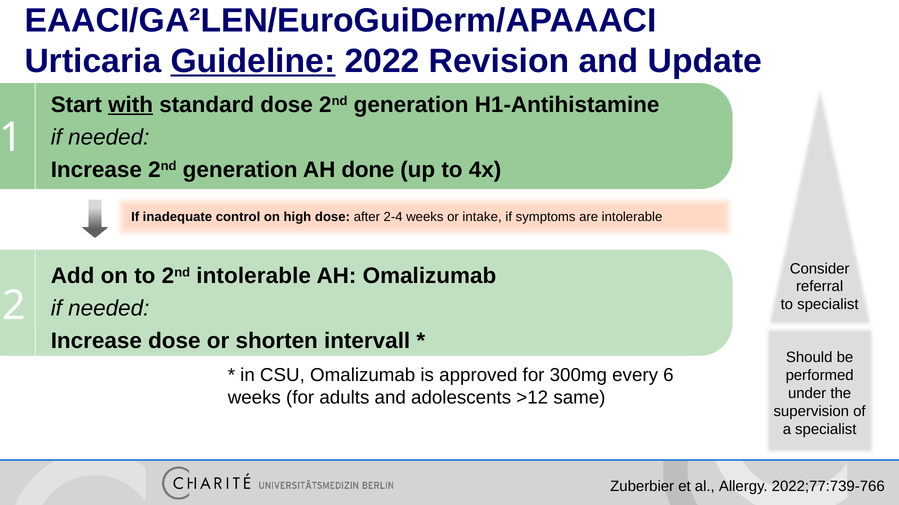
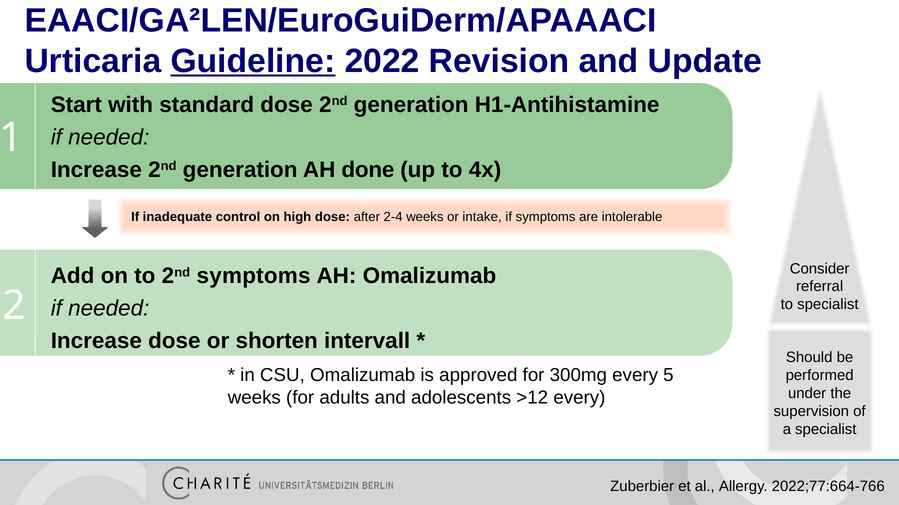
with underline: present -> none (131, 105)
2nd intolerable: intolerable -> symptoms (254, 276)
6: 6 -> 5 (668, 376)
>12 same: same -> every (579, 398)
2022;77:739-766: 2022;77:739-766 -> 2022;77:664-766 (828, 487)
